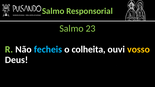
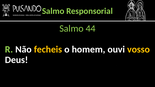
23: 23 -> 44 (91, 29)
fecheis colour: light blue -> yellow (48, 49)
colheita: colheita -> homem (89, 49)
